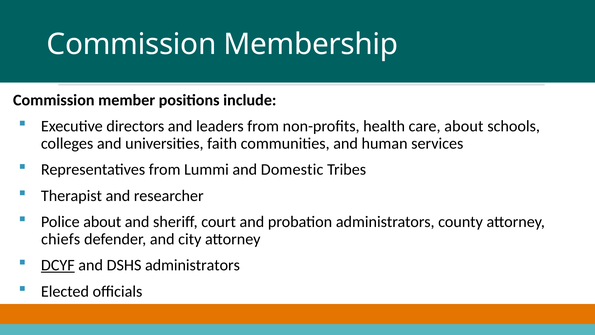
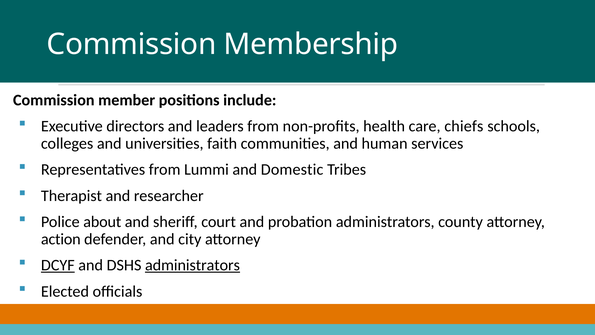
care about: about -> chiefs (464, 126)
chiefs: chiefs -> action (61, 239)
administrators underline: none -> present (192, 265)
